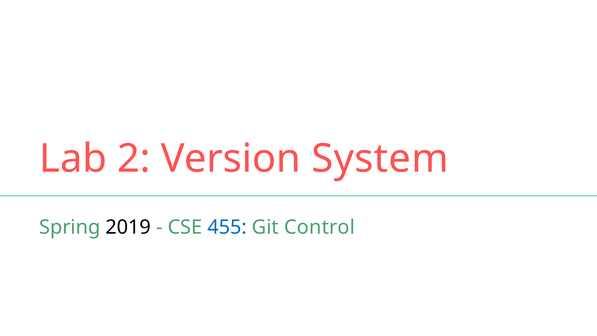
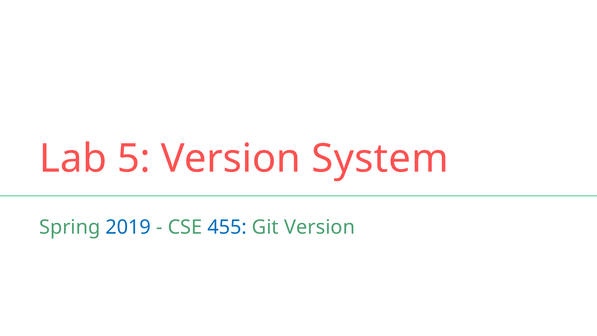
2: 2 -> 5 (134, 159)
2019 colour: black -> blue (128, 227)
Git Control: Control -> Version (320, 227)
